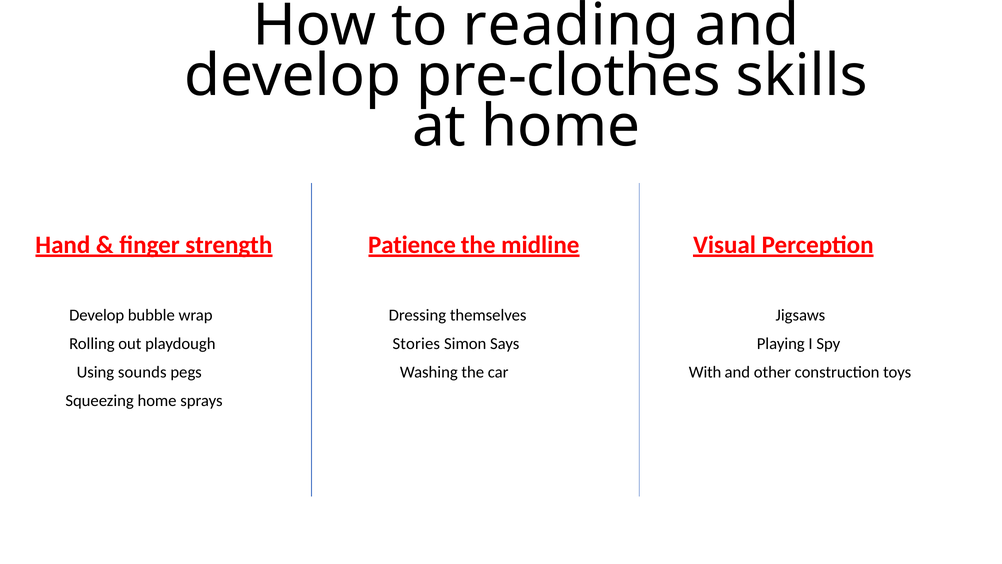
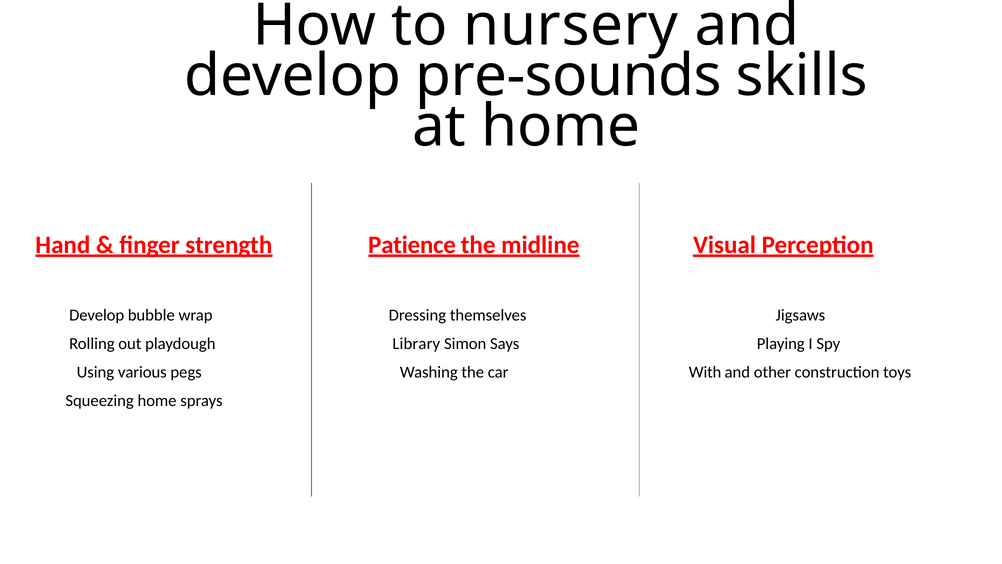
reading: reading -> nursery (571, 25)
pre-clothes: pre-clothes -> pre-sounds (569, 76)
Stories: Stories -> Library (416, 344)
sounds: sounds -> various (142, 372)
